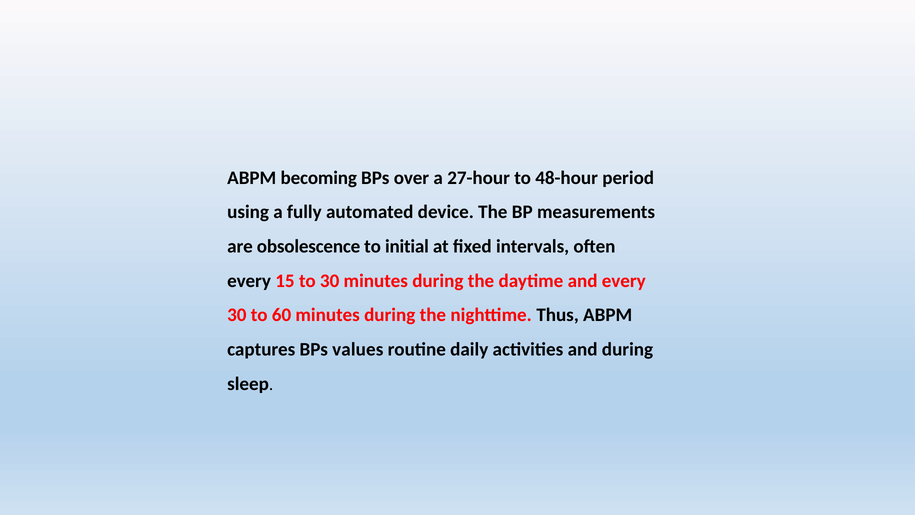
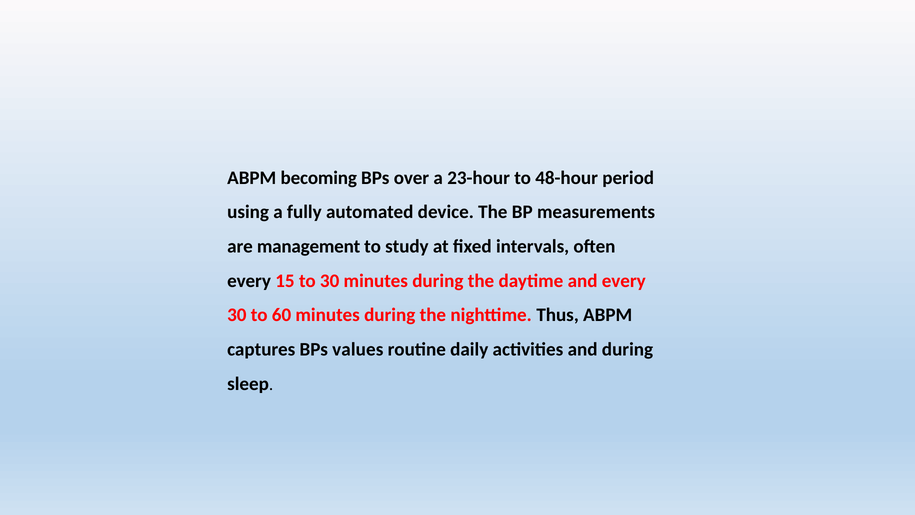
27-hour: 27-hour -> 23-hour (479, 178)
obsolescence: obsolescence -> management (309, 246)
initial: initial -> study (407, 246)
